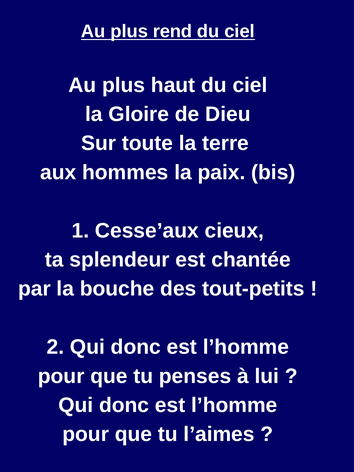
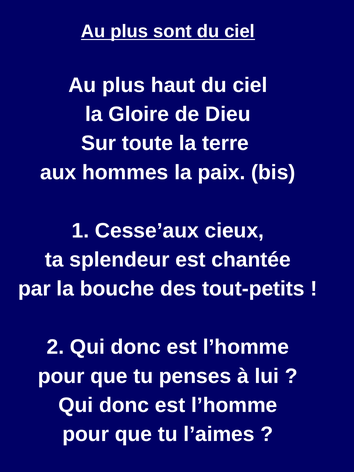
rend: rend -> sont (172, 31)
